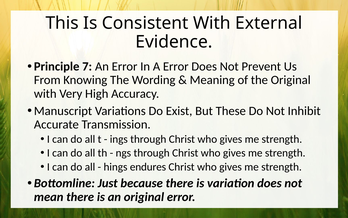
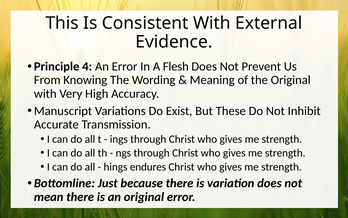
7: 7 -> 4 (87, 66)
A Error: Error -> Flesh (176, 66)
